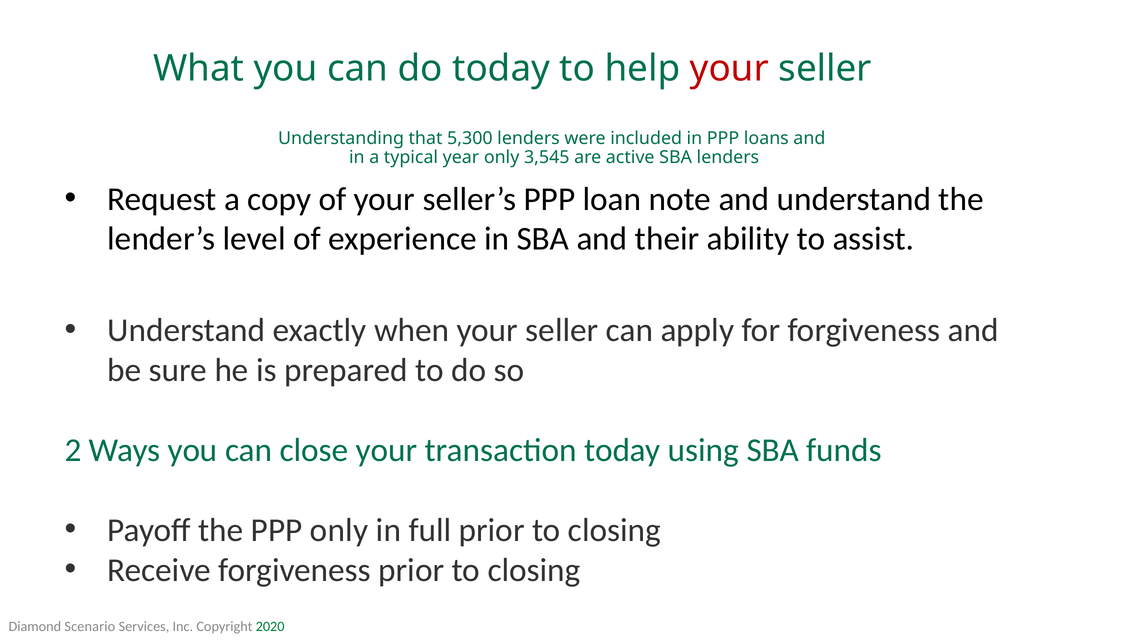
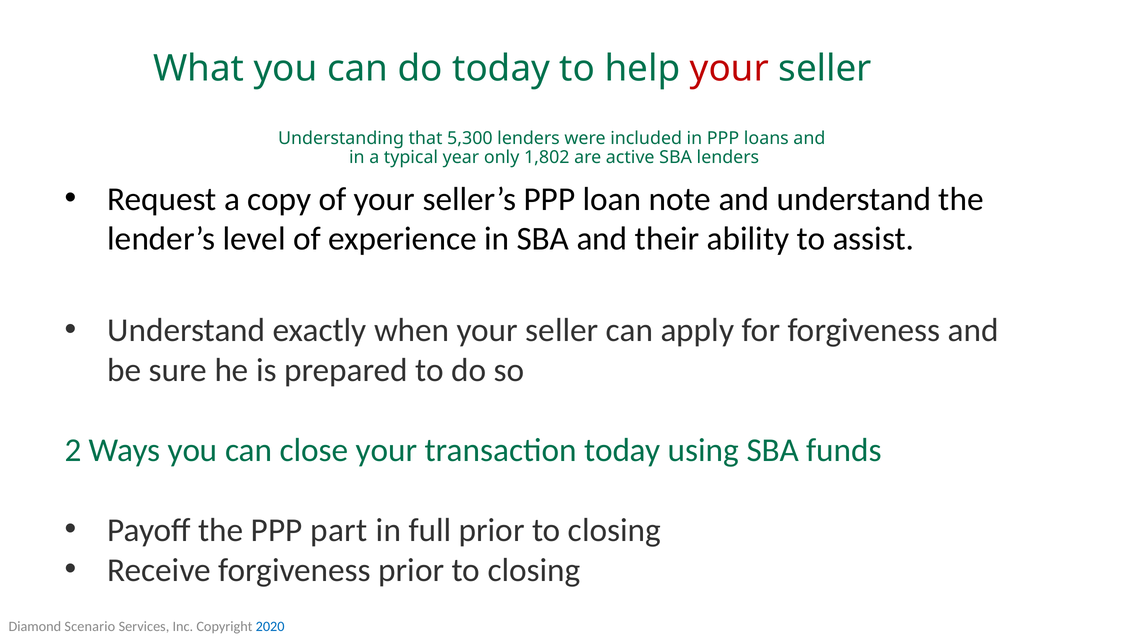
3,545: 3,545 -> 1,802 (547, 158)
PPP only: only -> part (339, 530)
2020 colour: green -> blue (270, 627)
